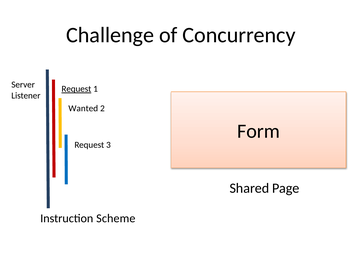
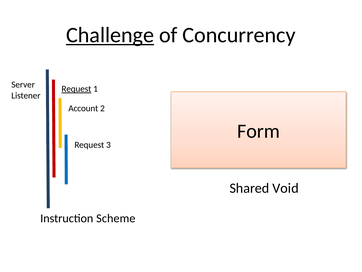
Challenge underline: none -> present (110, 35)
Wanted: Wanted -> Account (83, 108)
Page: Page -> Void (286, 188)
